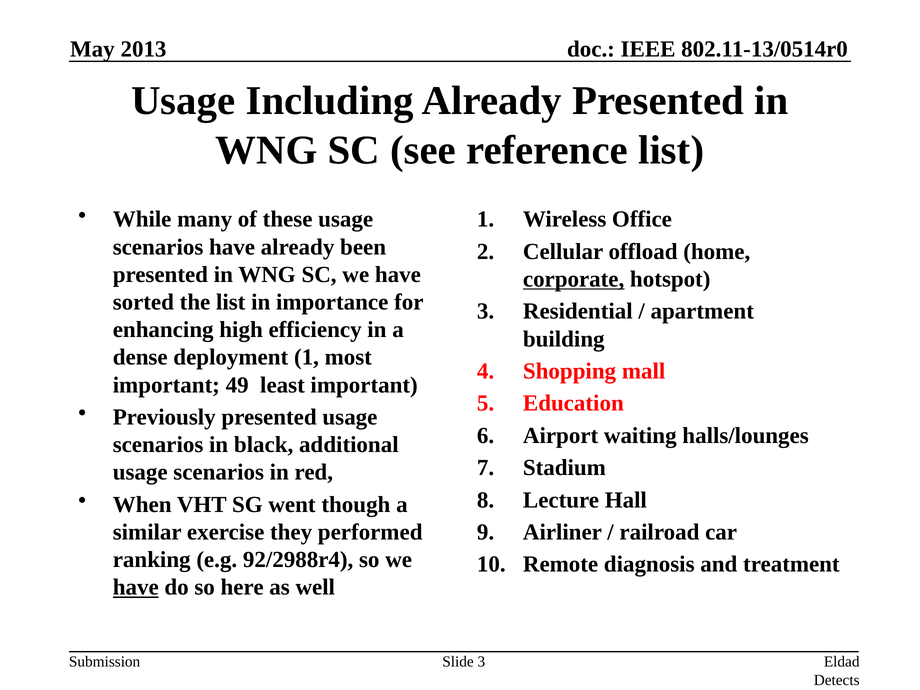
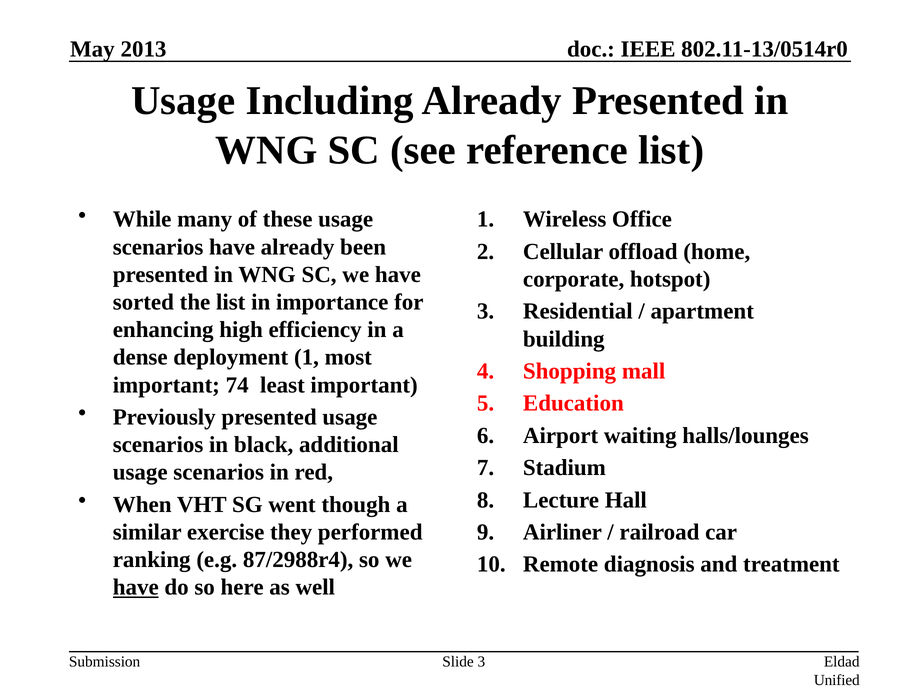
corporate underline: present -> none (574, 279)
49: 49 -> 74 (237, 385)
92/2988r4: 92/2988r4 -> 87/2988r4 (298, 560)
Detects: Detects -> Unified (837, 680)
